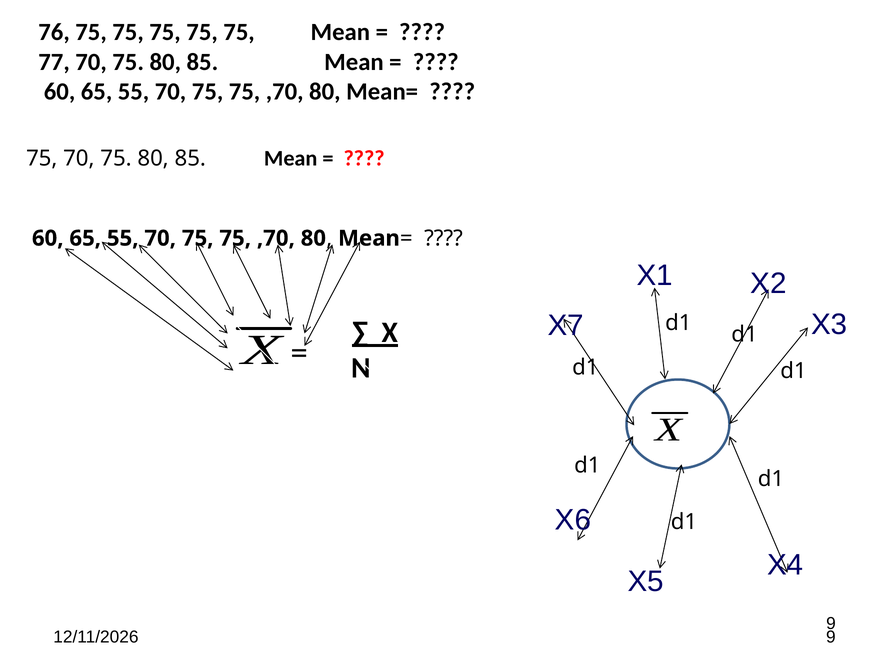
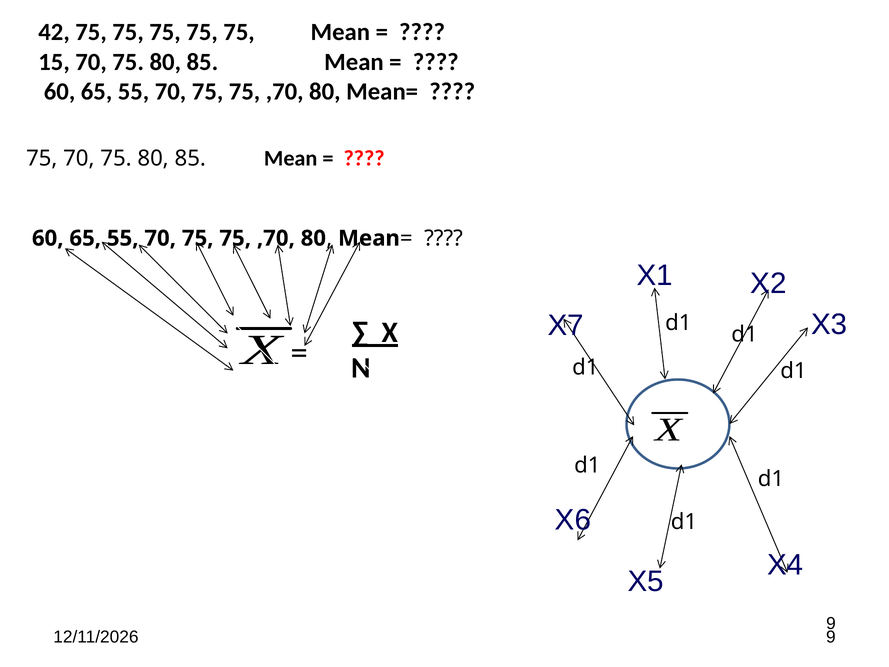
76: 76 -> 42 (54, 32)
77: 77 -> 15 (54, 62)
